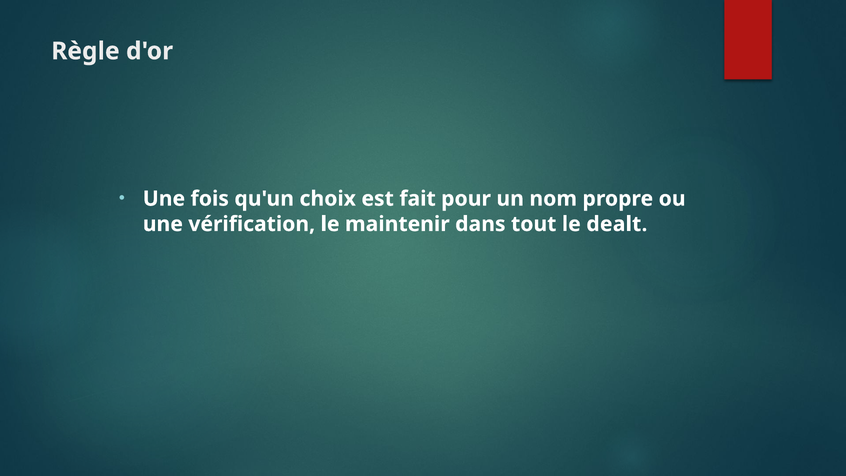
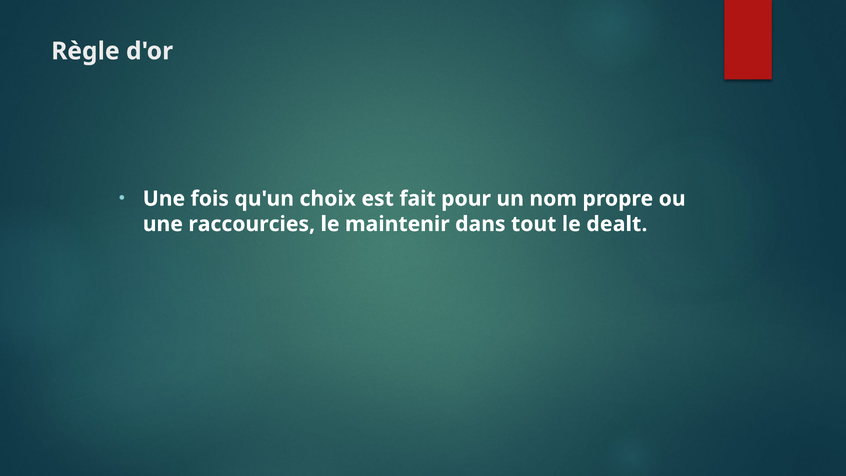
vérification: vérification -> raccourcies (252, 224)
